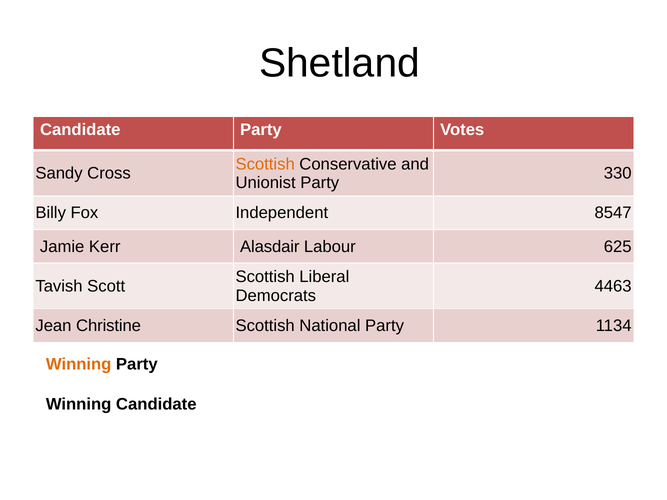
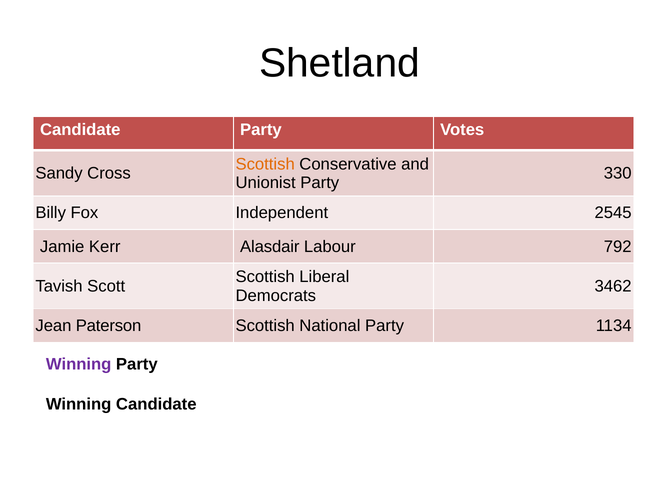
8547: 8547 -> 2545 (613, 213)
625: 625 -> 792 (618, 247)
4463: 4463 -> 3462 (613, 286)
Christine: Christine -> Paterson (109, 326)
Winning colour: orange -> purple (79, 364)
